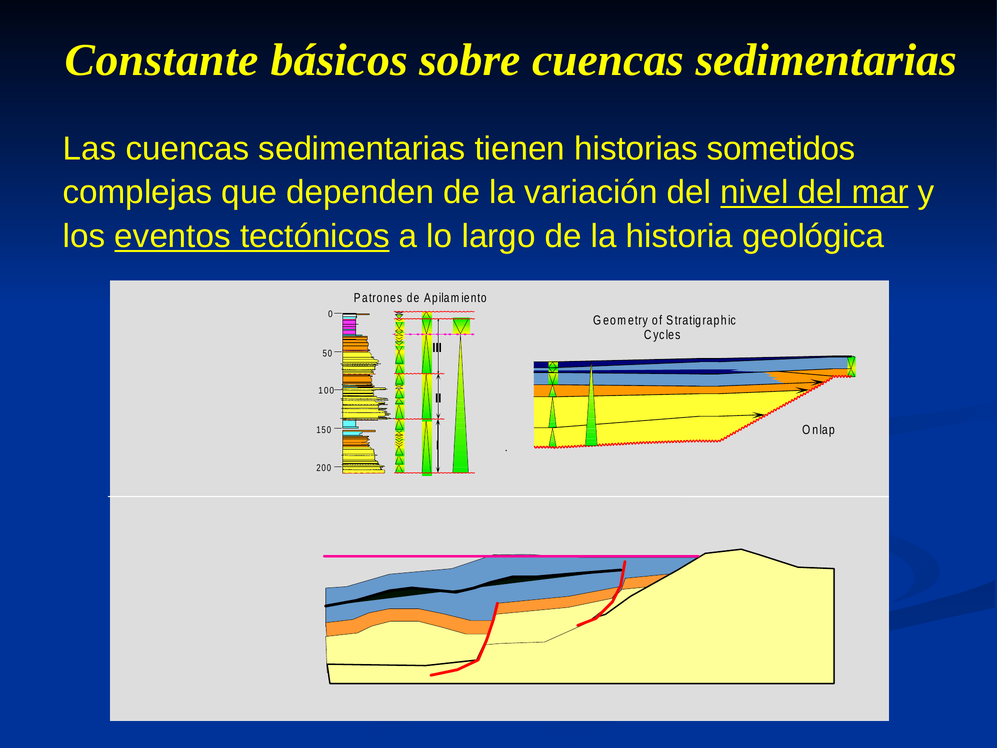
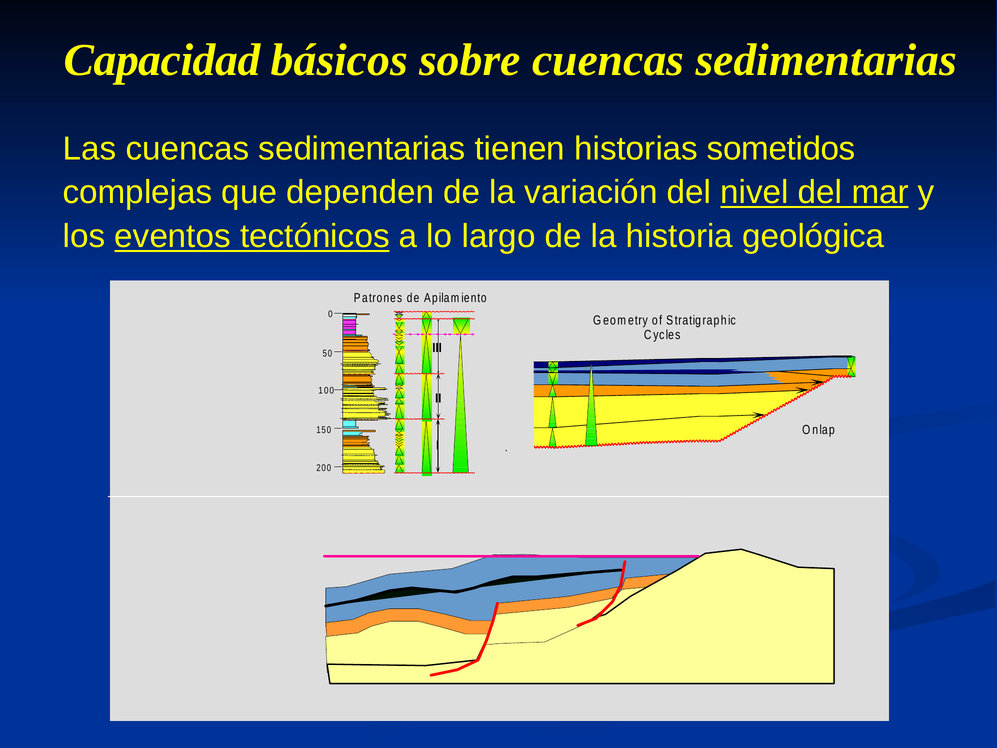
Constante: Constante -> Capacidad (162, 60)
